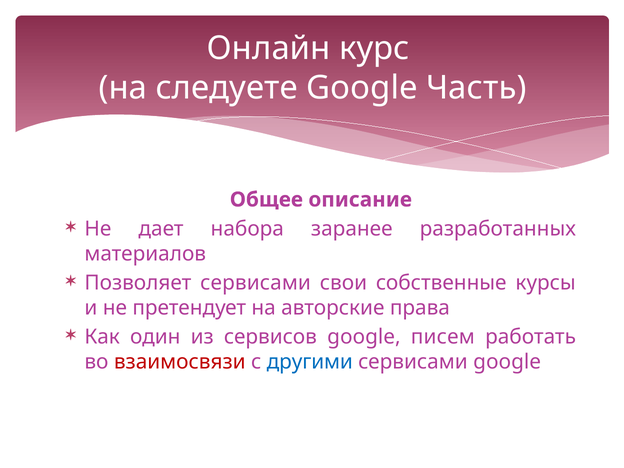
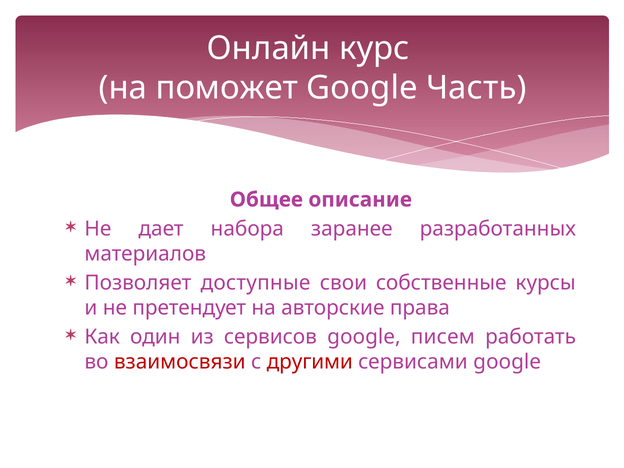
следуете: следуете -> поможет (227, 88)
Позволяет сервисами: сервисами -> доступные (256, 283)
другими colour: blue -> red (310, 362)
